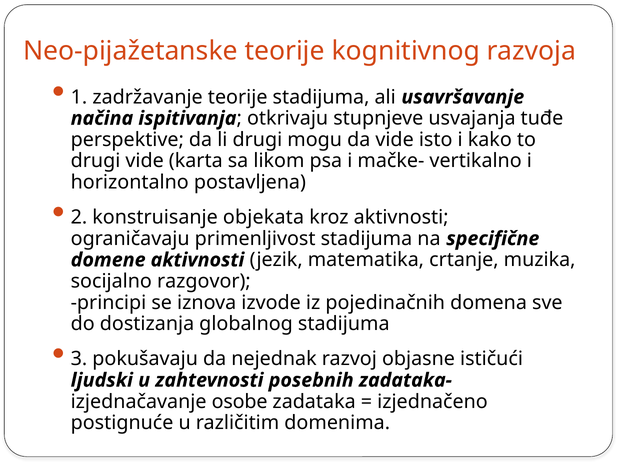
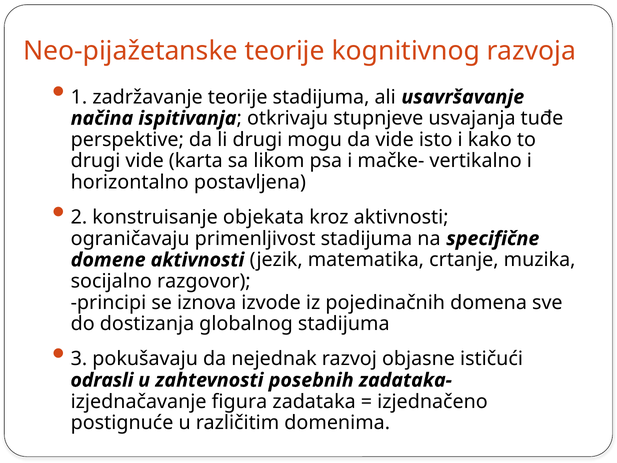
ljudski: ljudski -> odrasli (102, 380)
osobe: osobe -> figura (239, 401)
